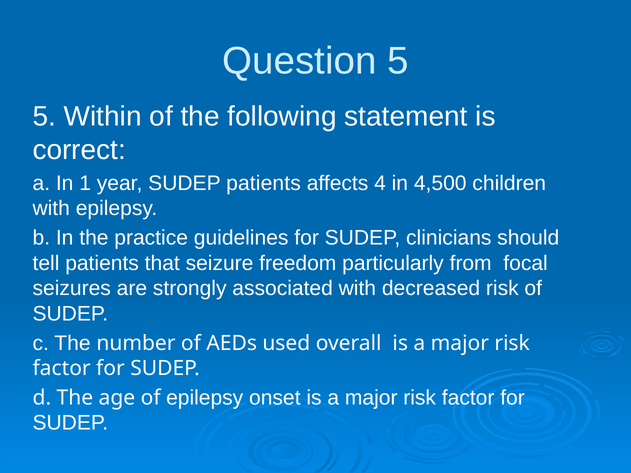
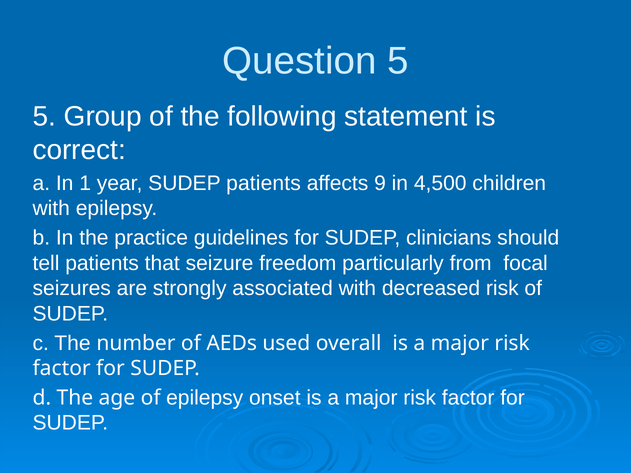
Within: Within -> Group (103, 117)
4: 4 -> 9 (380, 183)
